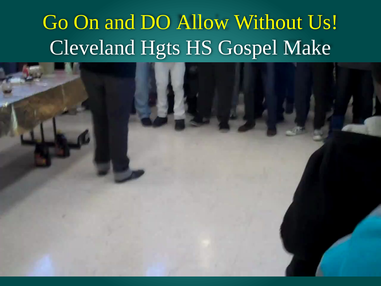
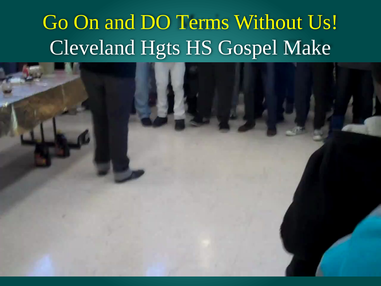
Allow: Allow -> Terms (203, 22)
